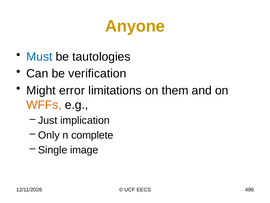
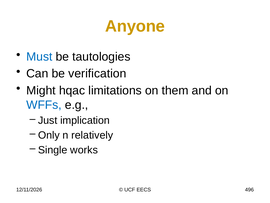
error: error -> hqac (72, 90)
WFFs colour: orange -> blue (44, 105)
complete: complete -> relatively (92, 135)
image: image -> works (84, 150)
